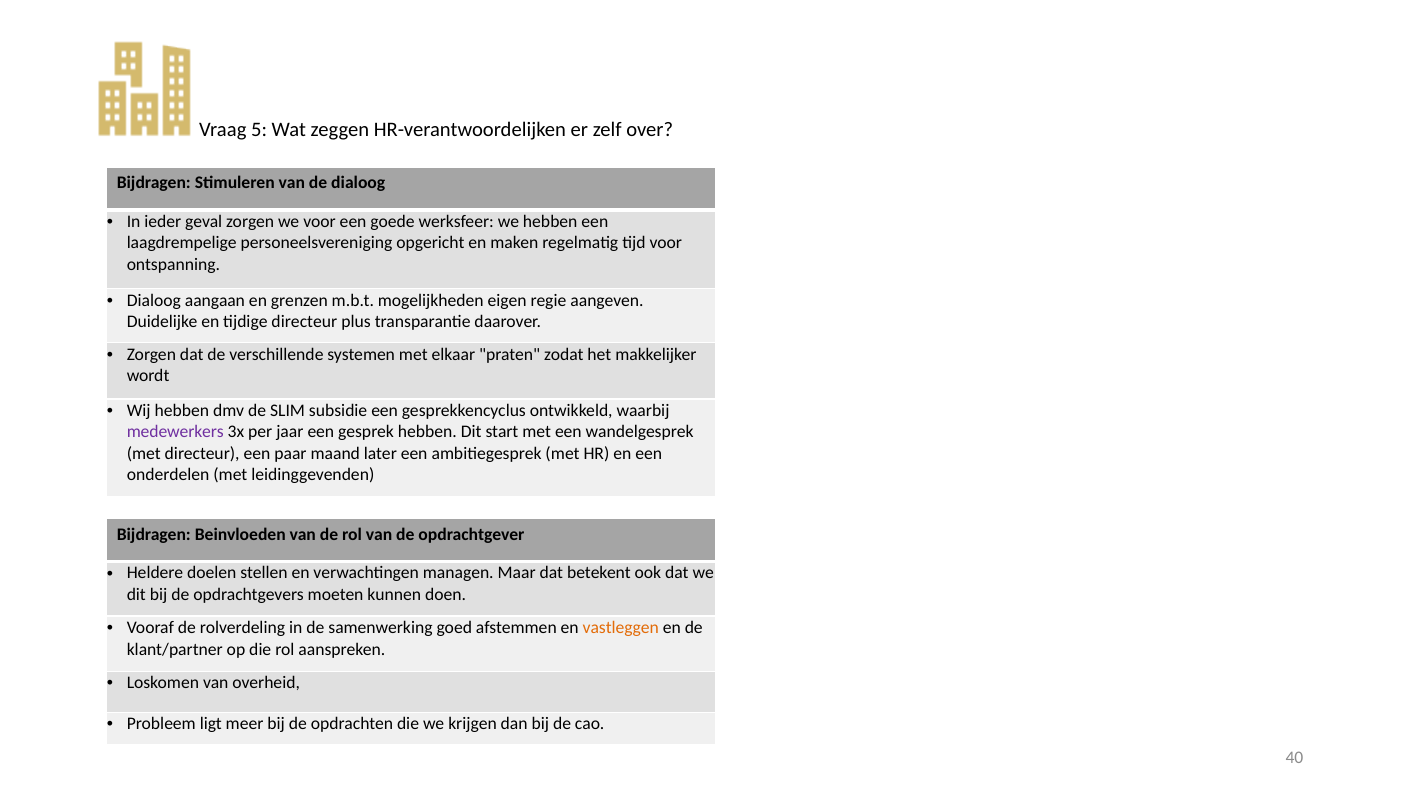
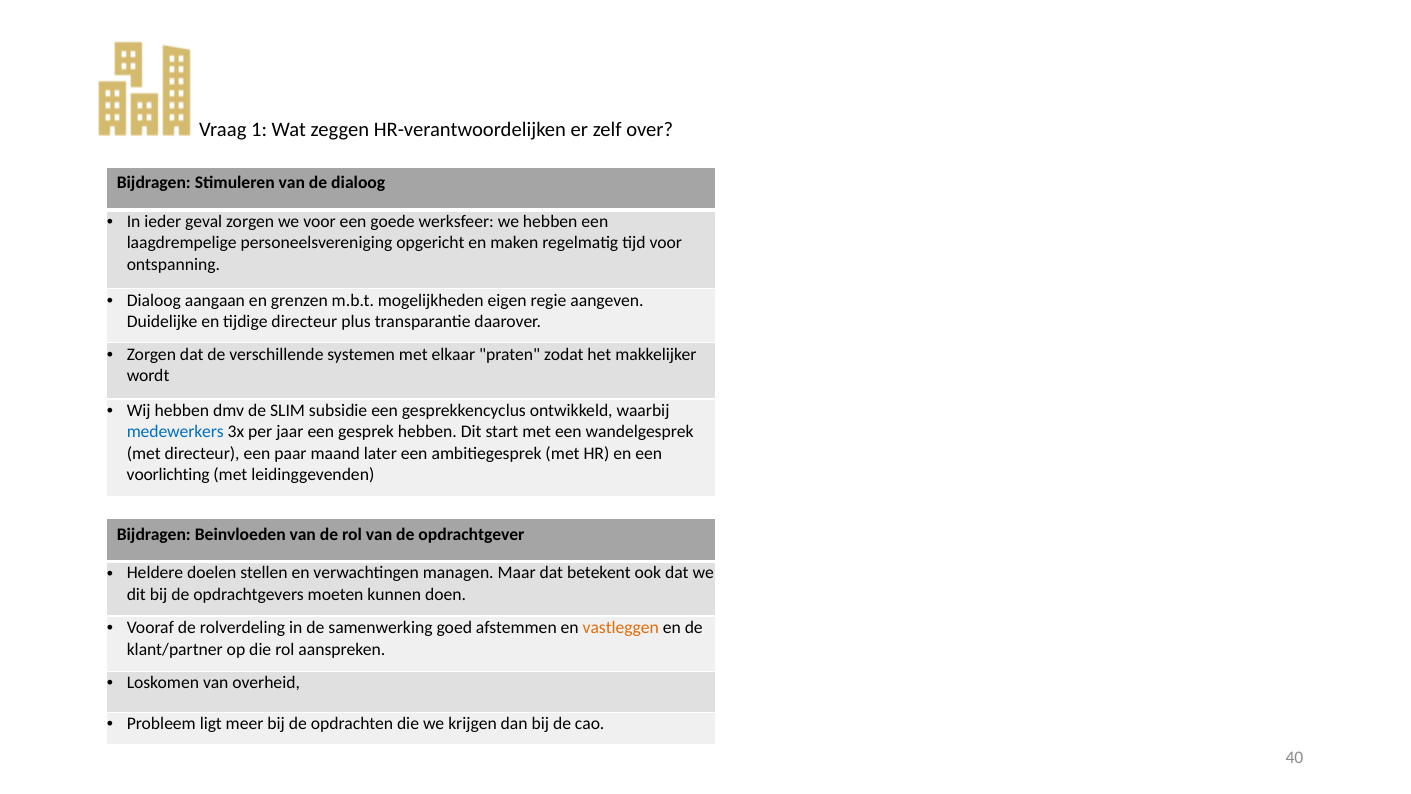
5: 5 -> 1 (259, 130)
medewerkers colour: purple -> blue (175, 432)
onderdelen: onderdelen -> voorlichting (168, 475)
